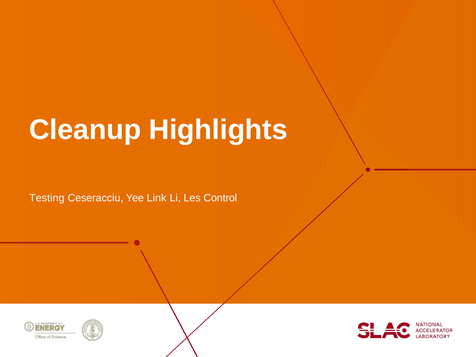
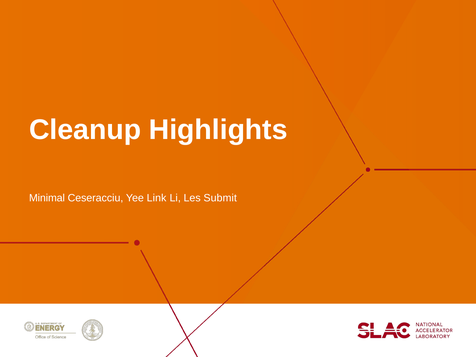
Testing: Testing -> Minimal (47, 198)
Control: Control -> Submit (220, 198)
